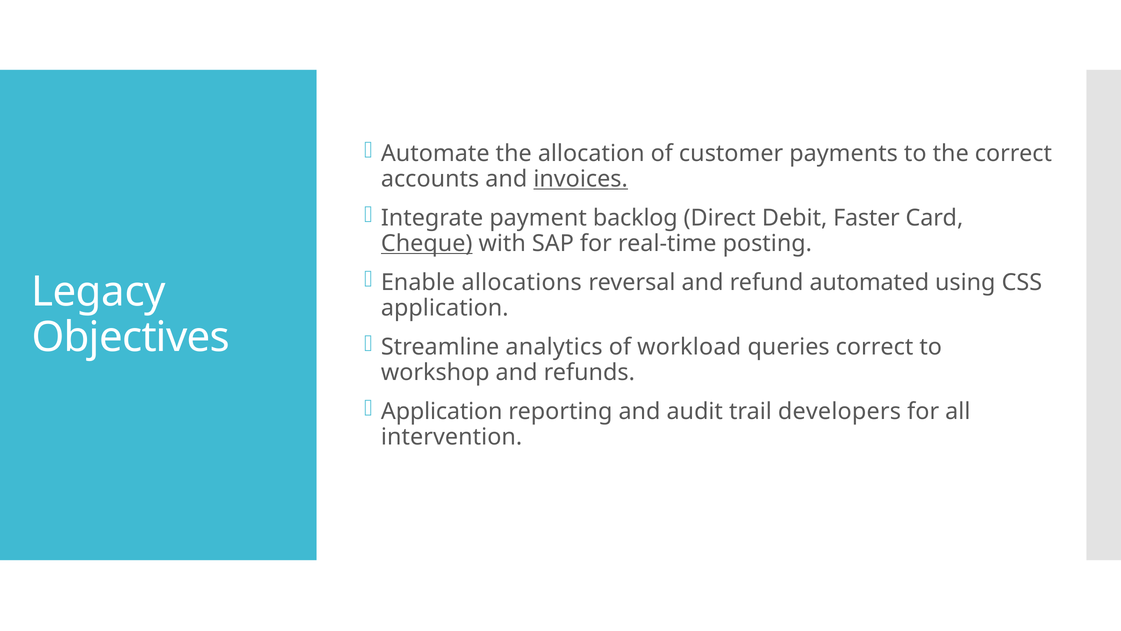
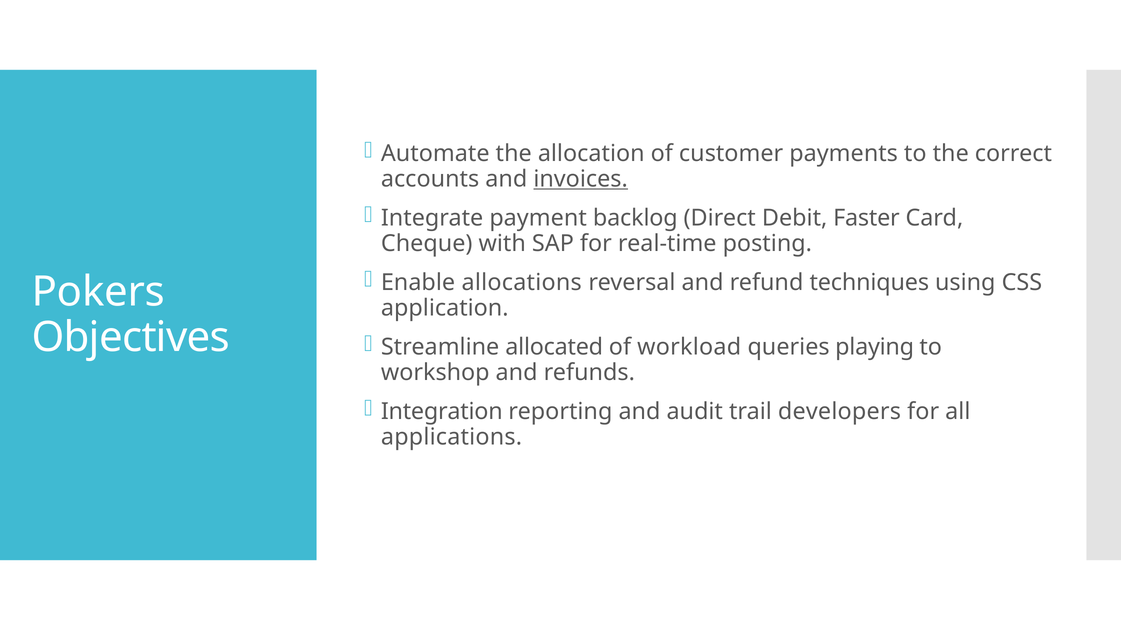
Cheque underline: present -> none (427, 243)
automated: automated -> techniques (869, 282)
Legacy: Legacy -> Pokers (98, 292)
analytics: analytics -> allocated (554, 347)
queries correct: correct -> playing (875, 347)
Application: Application -> Integration (442, 411)
intervention: intervention -> applications (452, 437)
